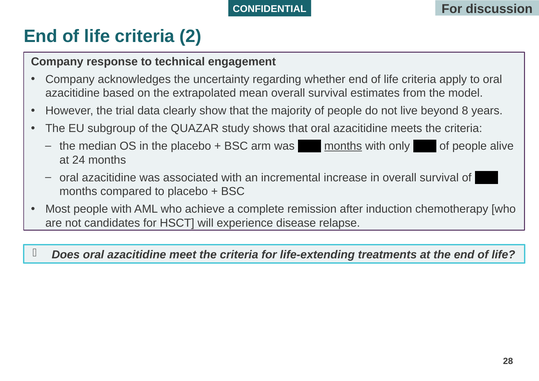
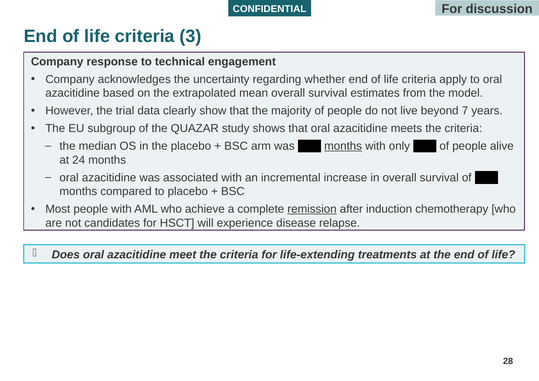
2: 2 -> 3 (190, 36)
8: 8 -> 7 (465, 111)
remission underline: none -> present (312, 209)
